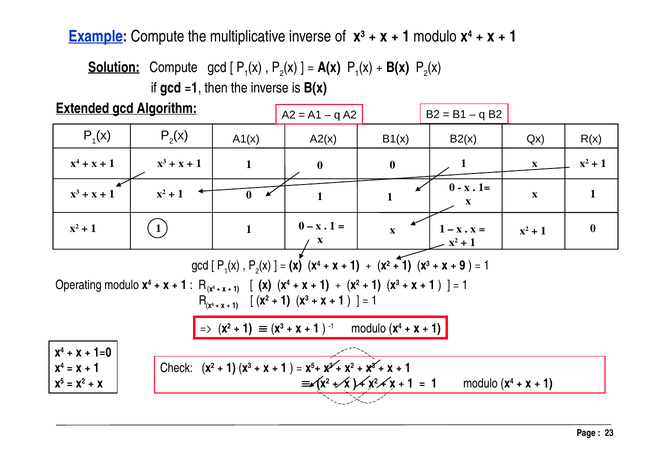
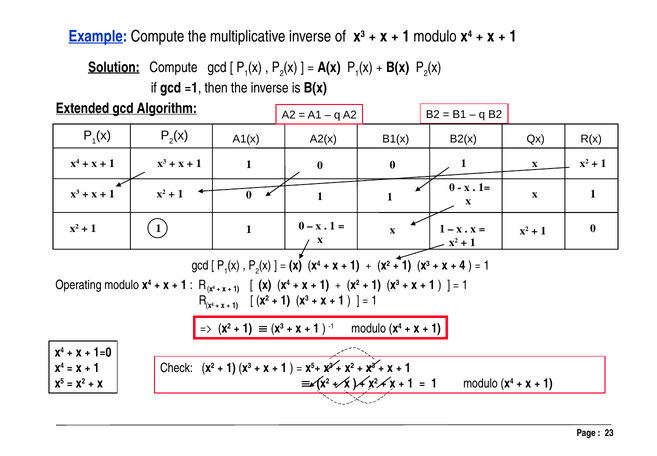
9: 9 -> 4 (462, 266)
